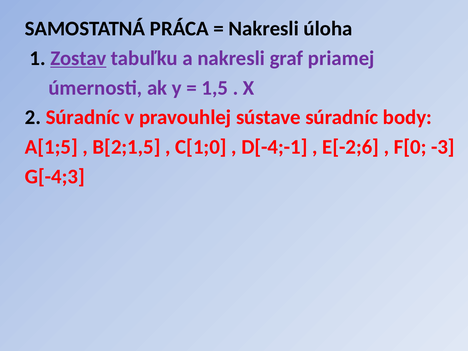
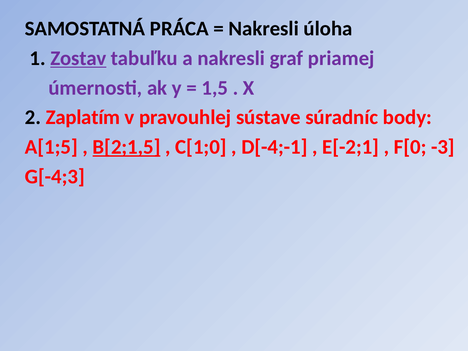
2 Súradníc: Súradníc -> Zaplatím (83, 117)
B[2;1,5 underline: none -> present (127, 147)
E[-2;6: E[-2;6 -> E[-2;1 (351, 147)
